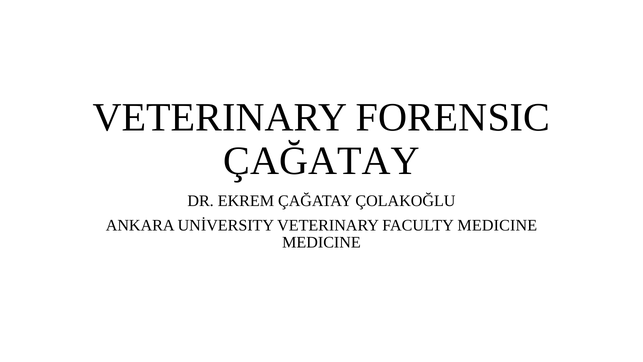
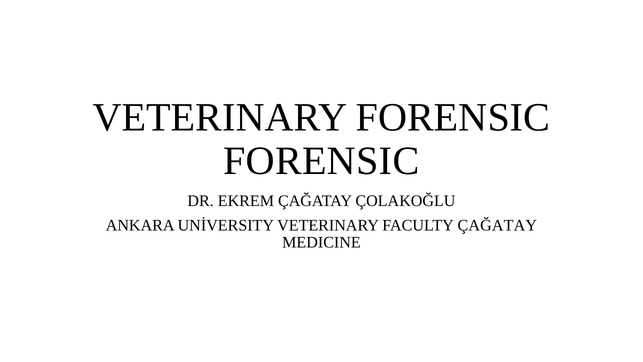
ÇAĞATAY: ÇAĞATAY -> FORENSIC (321, 161)
FACULTY MEDICINE: MEDICINE -> ÇAĞATAY (497, 225)
